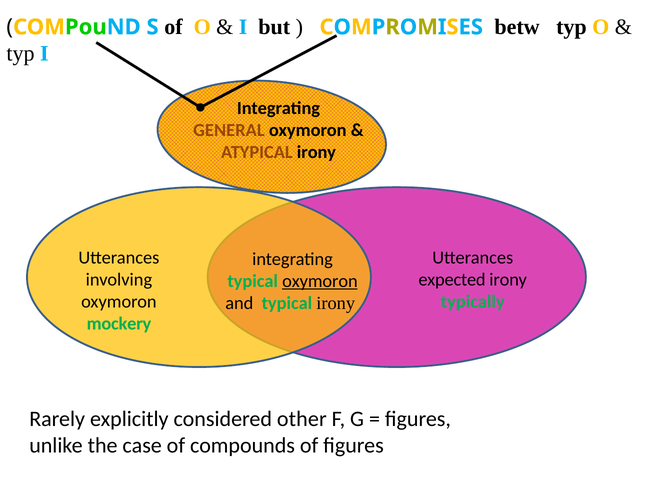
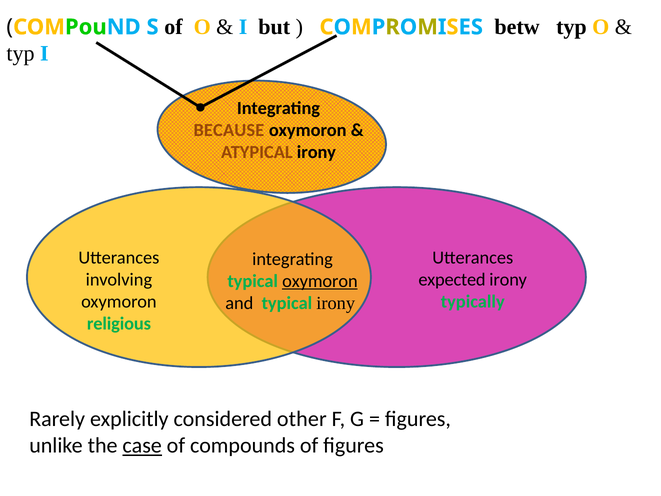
GENERAL: GENERAL -> BECAUSE (229, 130)
mockery: mockery -> religious (119, 324)
case underline: none -> present (142, 445)
